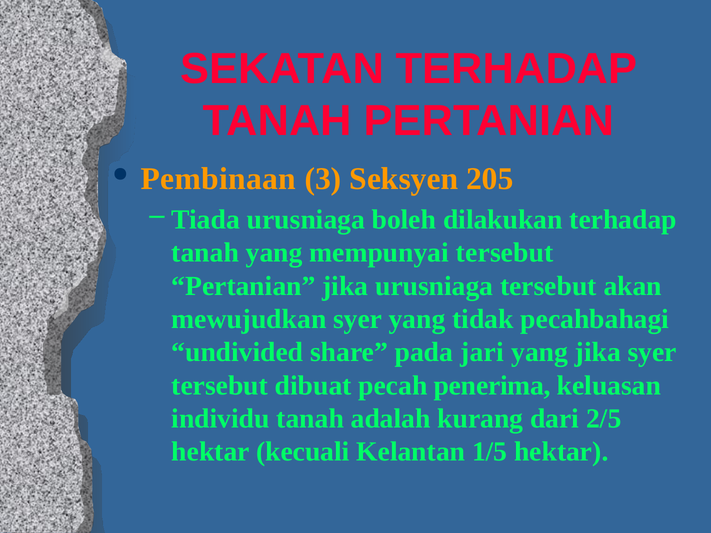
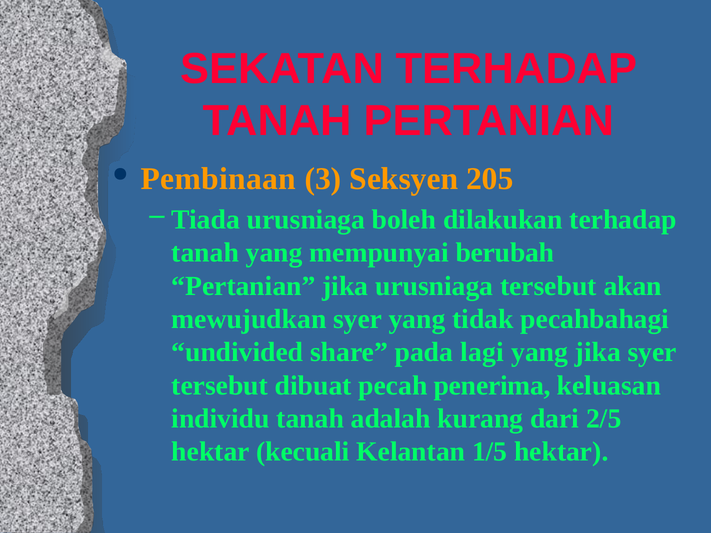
mempunyai tersebut: tersebut -> berubah (505, 253)
jari: jari -> lagi (482, 352)
